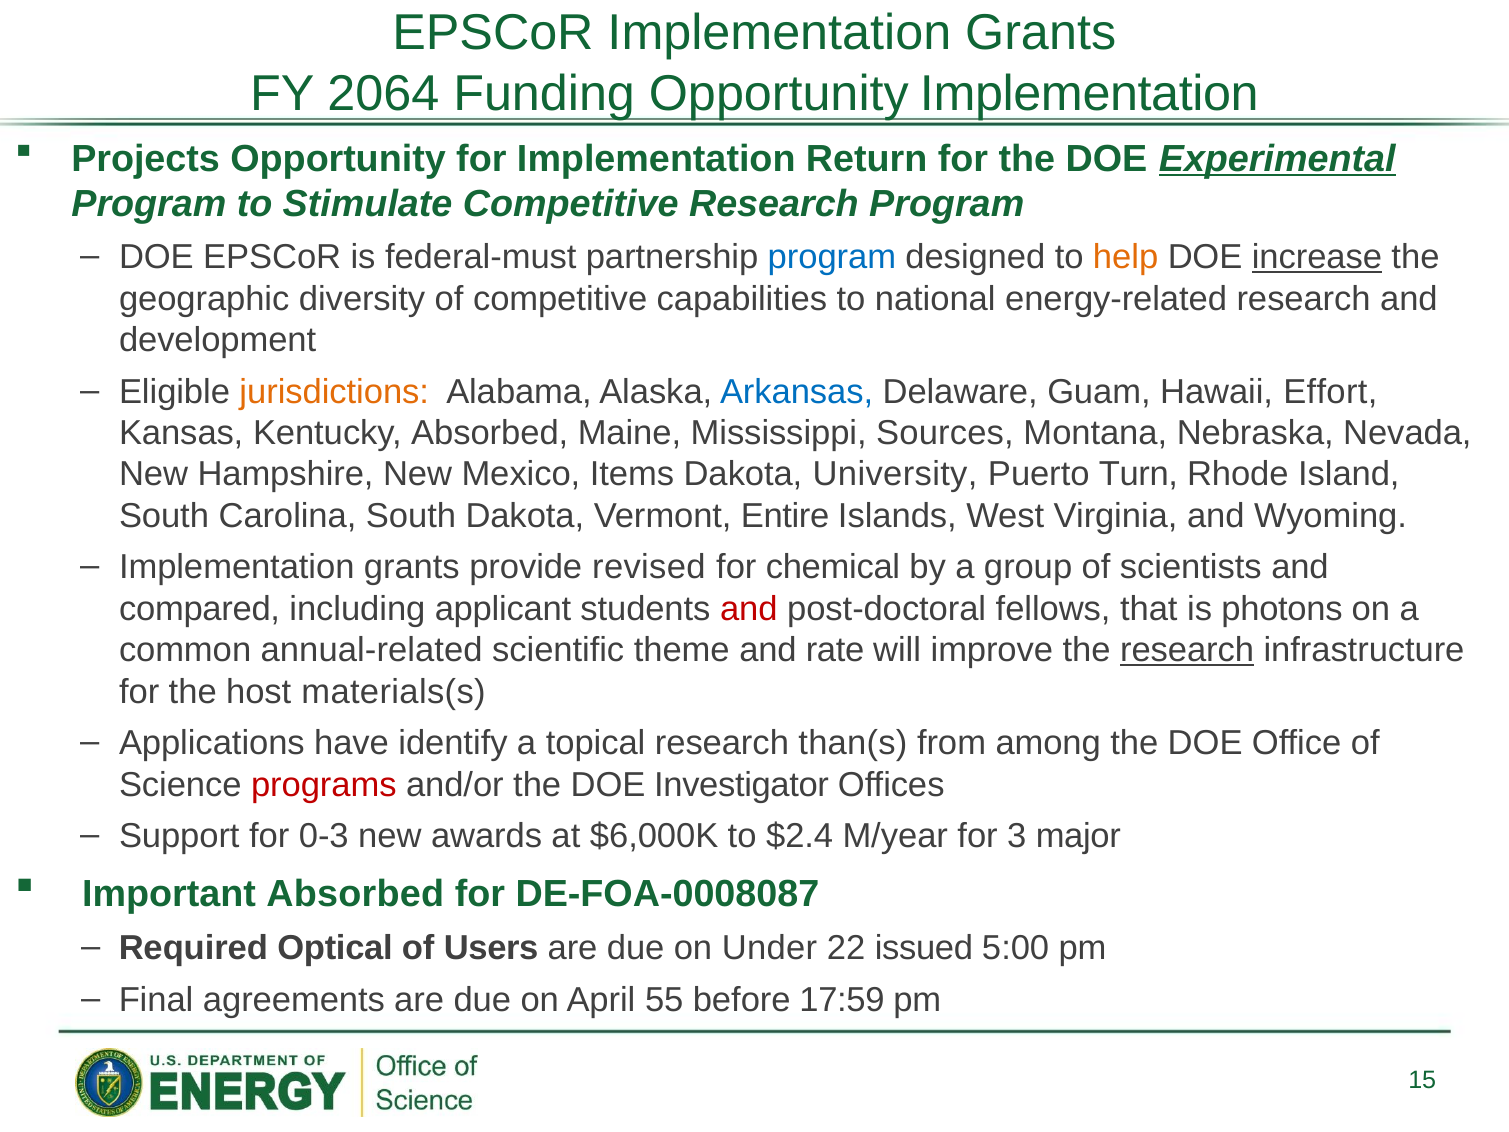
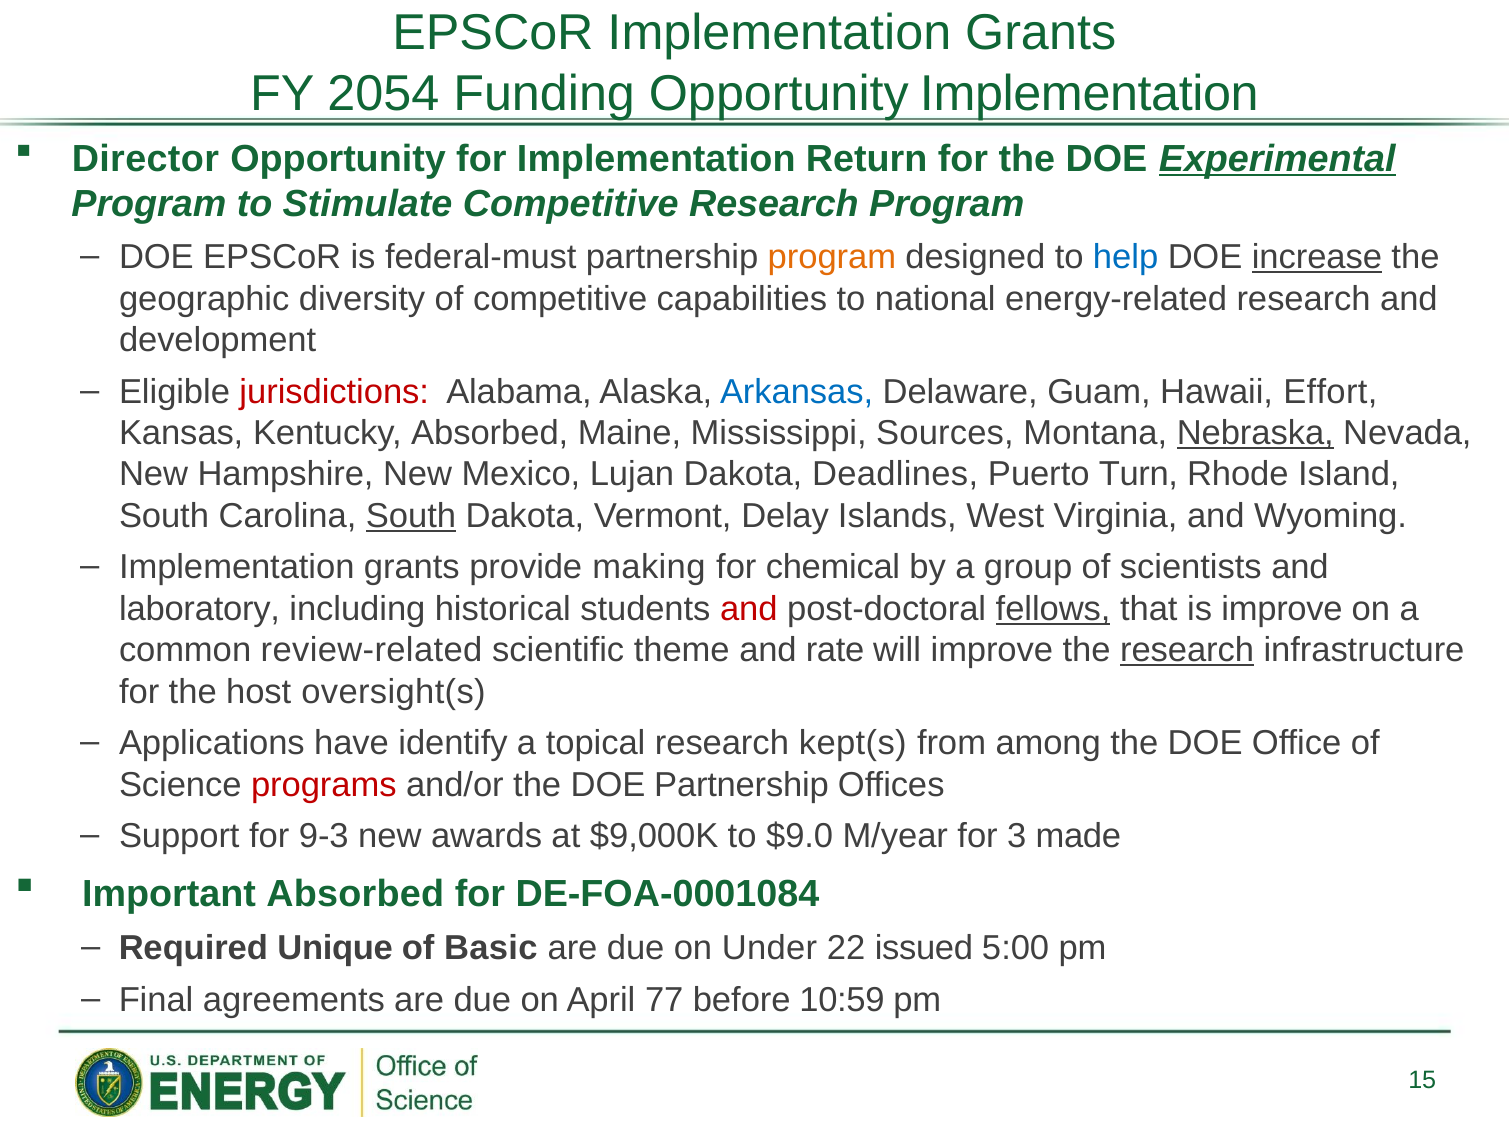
2064: 2064 -> 2054 (383, 93)
Projects: Projects -> Director (145, 159)
program colour: blue -> orange (832, 257)
help colour: orange -> blue (1126, 257)
jurisdictions colour: orange -> red (334, 392)
Nebraska underline: none -> present (1255, 433)
Items: Items -> Lujan (632, 474)
University: University -> Deadlines (895, 474)
South underline: none -> present (411, 516)
Entire: Entire -> Delay (785, 516)
revised: revised -> making (649, 567)
compared: compared -> laboratory (200, 609)
applicant: applicant -> historical (503, 609)
fellows underline: none -> present (1053, 609)
is photons: photons -> improve (1282, 609)
annual-related: annual-related -> review-related (372, 650)
materials(s: materials(s -> oversight(s (394, 692)
than(s: than(s -> kept(s (853, 743)
DOE Investigator: Investigator -> Partnership (741, 785)
0-3: 0-3 -> 9-3 (324, 836)
$6,000K: $6,000K -> $9,000K (654, 836)
$2.4: $2.4 -> $9.0 (800, 836)
major: major -> made (1078, 836)
DE-FOA-0008087: DE-FOA-0008087 -> DE-FOA-0001084 (667, 894)
Optical: Optical -> Unique (335, 948)
Users: Users -> Basic (491, 948)
55: 55 -> 77 (664, 1000)
17:59: 17:59 -> 10:59 (842, 1000)
